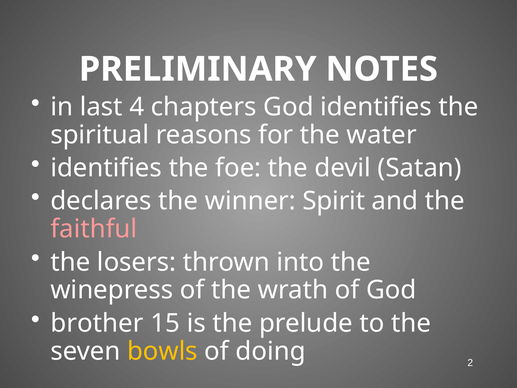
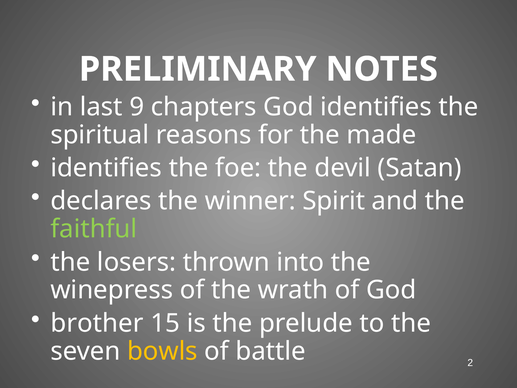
4: 4 -> 9 (137, 107)
water: water -> made (382, 135)
faithful colour: pink -> light green (94, 229)
doing: doing -> battle (271, 351)
